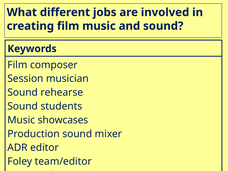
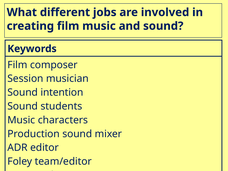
rehearse: rehearse -> intention (62, 92)
showcases: showcases -> characters (63, 120)
